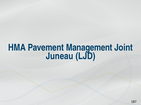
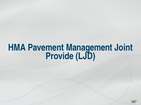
Juneau: Juneau -> Provide (60, 57)
